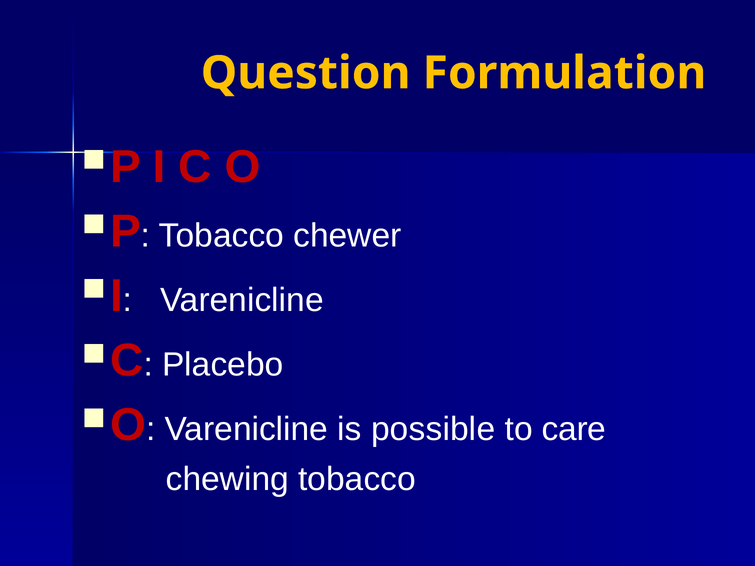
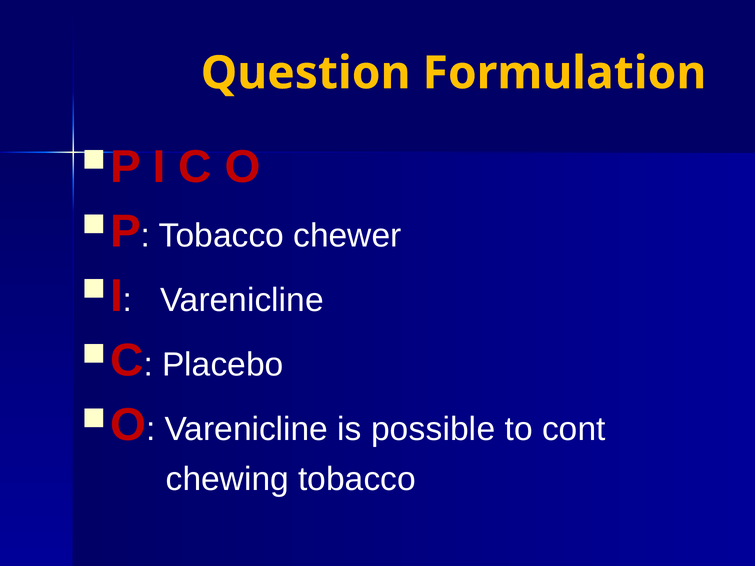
care: care -> cont (574, 430)
